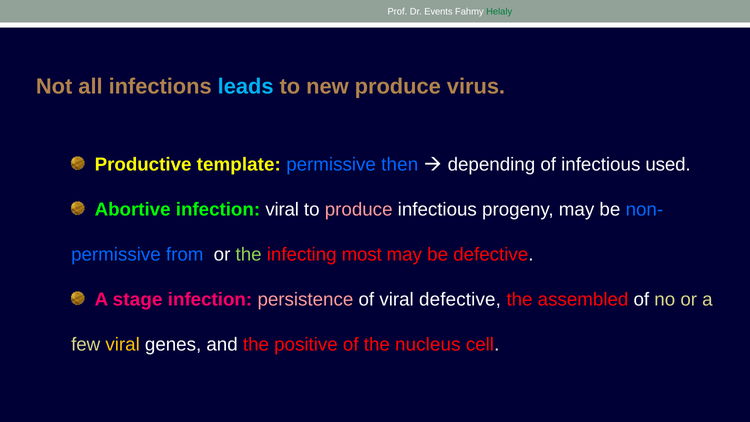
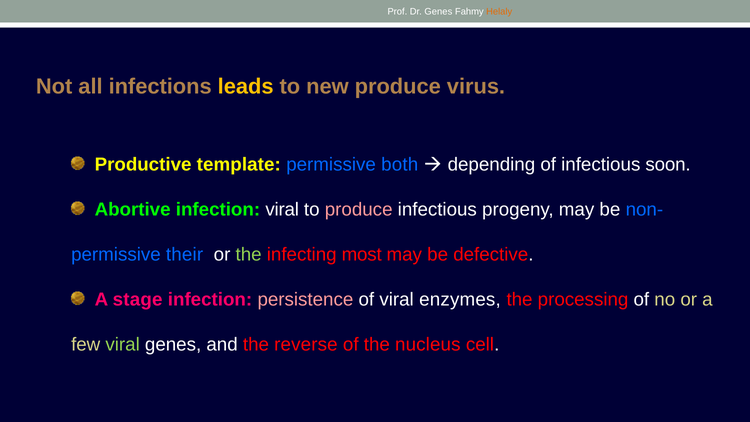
Dr Events: Events -> Genes (438, 12)
Helaly colour: green -> orange (499, 12)
leads colour: light blue -> yellow (246, 86)
then: then -> both (400, 164)
used: used -> soon (668, 164)
from: from -> their (185, 254)
viral defective: defective -> enzymes (460, 299)
assembled: assembled -> processing (583, 299)
viral colour: yellow -> light green (123, 344)
positive: positive -> reverse (306, 344)
